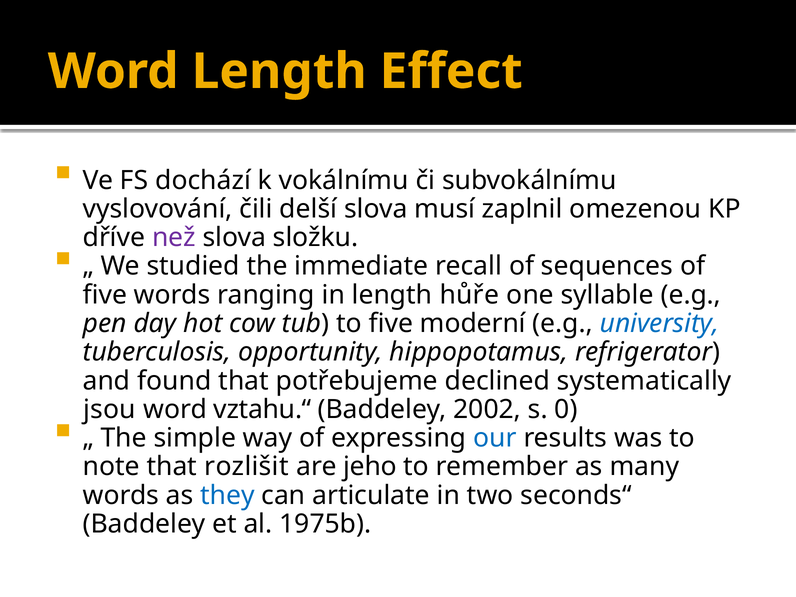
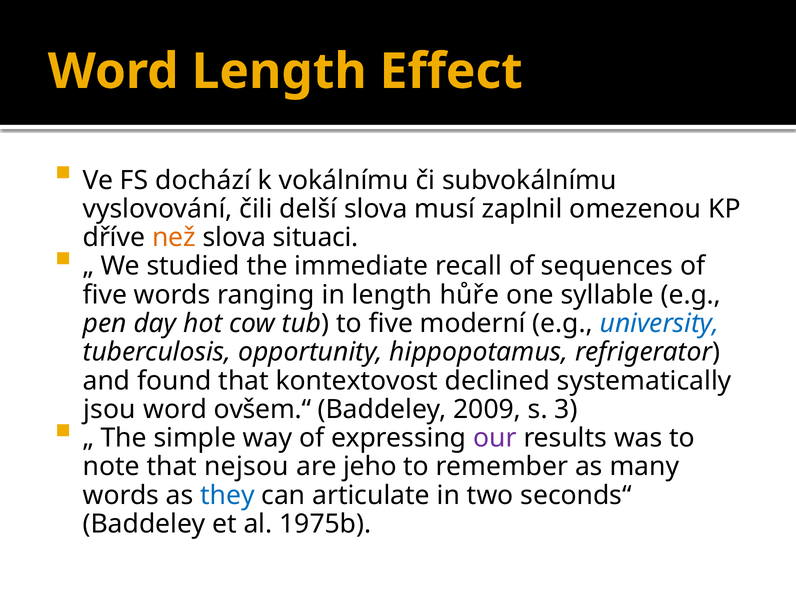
než colour: purple -> orange (174, 238)
složku: složku -> situaci (316, 238)
potřebujeme: potřebujeme -> kontextovost (357, 381)
vztahu.“: vztahu.“ -> ovšem.“ (262, 409)
2002: 2002 -> 2009 (487, 409)
0: 0 -> 3 (566, 409)
our colour: blue -> purple (495, 438)
rozlišit: rozlišit -> nejsou (247, 467)
